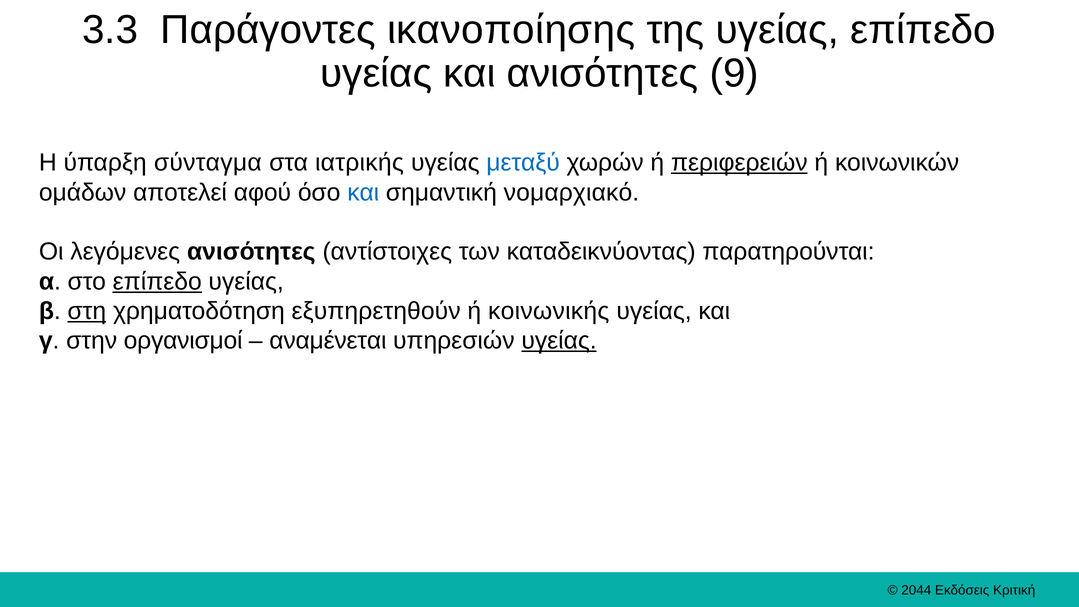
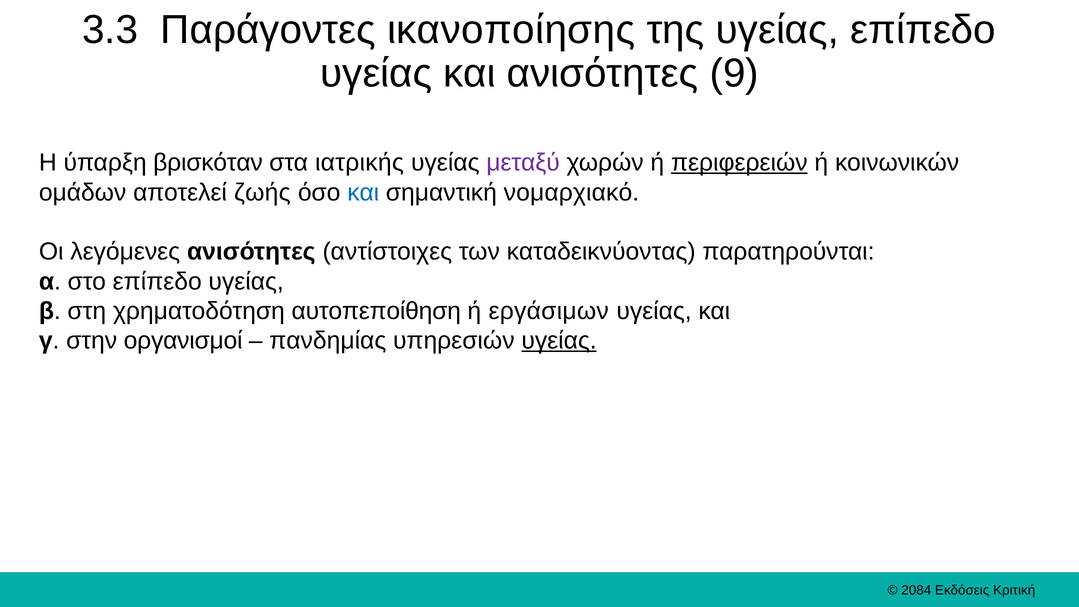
σύνταγμα: σύνταγμα -> βρισκόταν (208, 163)
μεταξύ colour: blue -> purple (523, 163)
αφού: αφού -> ζωής (262, 192)
επίπεδο underline: present -> none (157, 281)
στη underline: present -> none (87, 311)
εξυπηρετηθούν: εξυπηρετηθούν -> αυτοπεποίθηση (376, 311)
κοινωνικής: κοινωνικής -> εργάσιμων (549, 311)
αναμένεται: αναμένεται -> πανδημίας (328, 341)
2044: 2044 -> 2084 (916, 590)
